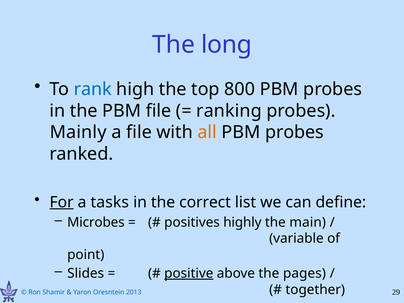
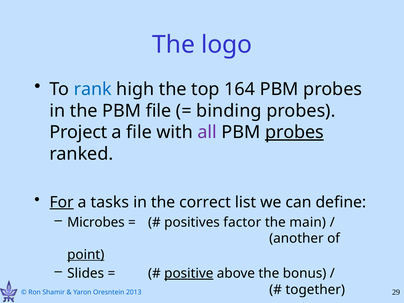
long: long -> logo (227, 45)
800: 800 -> 164 (240, 89)
ranking: ranking -> binding (229, 111)
Mainly: Mainly -> Project (78, 132)
all colour: orange -> purple (207, 132)
probes underline: none -> present (294, 132)
highly: highly -> factor (242, 222)
variable: variable -> another (296, 238)
point underline: none -> present (86, 255)
pages: pages -> bonus (305, 273)
